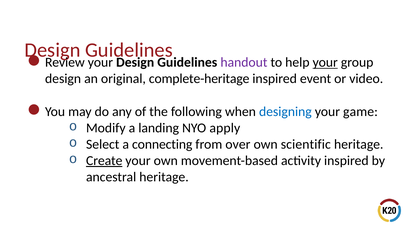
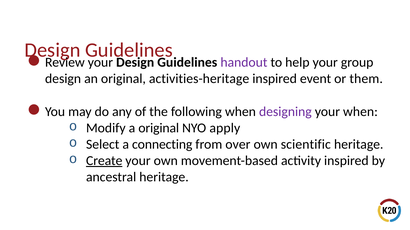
your underline: present -> none (325, 63)
complete-heritage: complete-heritage -> activities-heritage (199, 79)
video: video -> them (366, 79)
designing colour: blue -> purple (285, 112)
your game: game -> when (360, 112)
a landing: landing -> original (159, 128)
